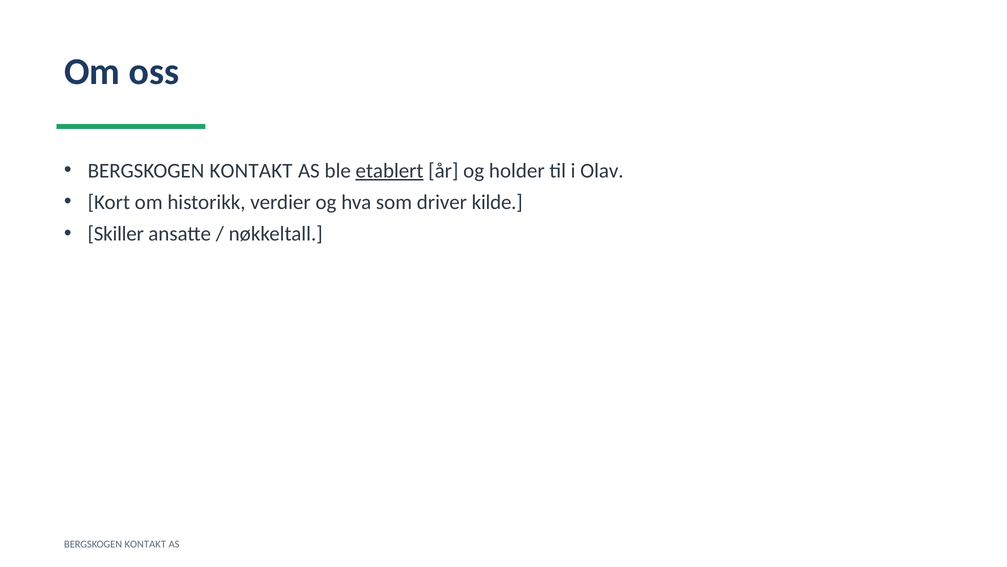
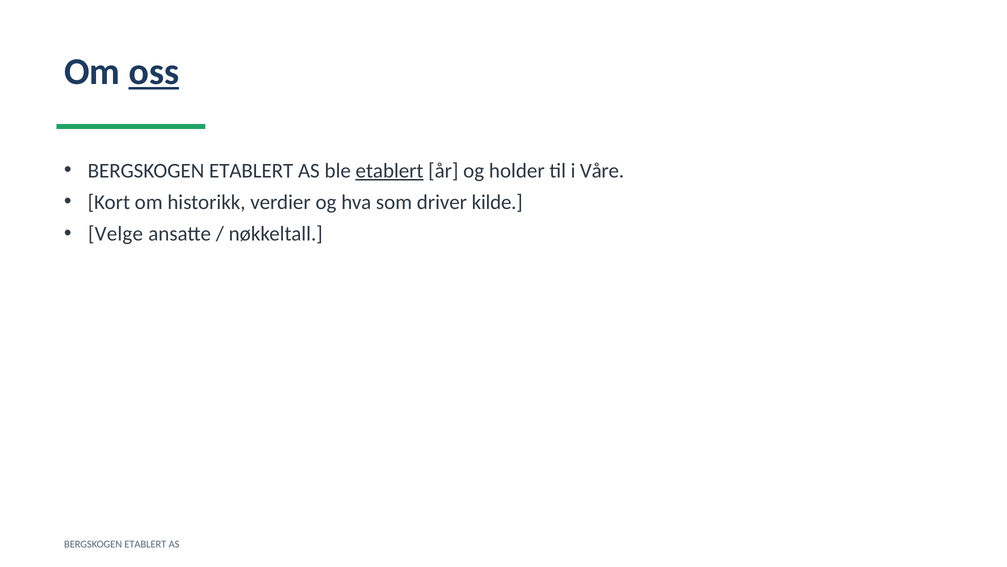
oss underline: none -> present (154, 72)
KONTAKT: KONTAKT -> ETABLERT (251, 171)
Olav: Olav -> Våre (602, 171)
Skiller: Skiller -> Velge (116, 234)
KONTAKT: KONTAKT -> ETABLERT (145, 543)
